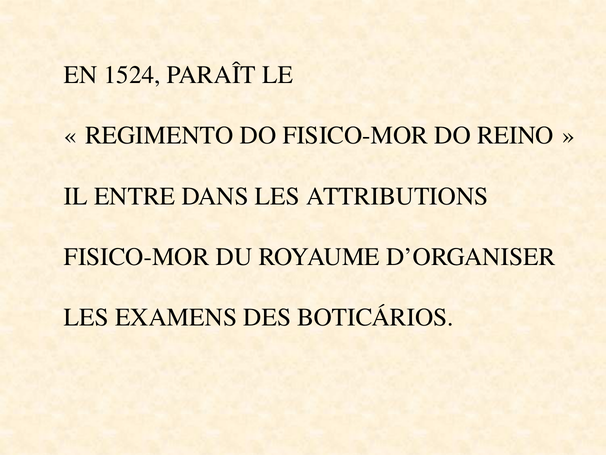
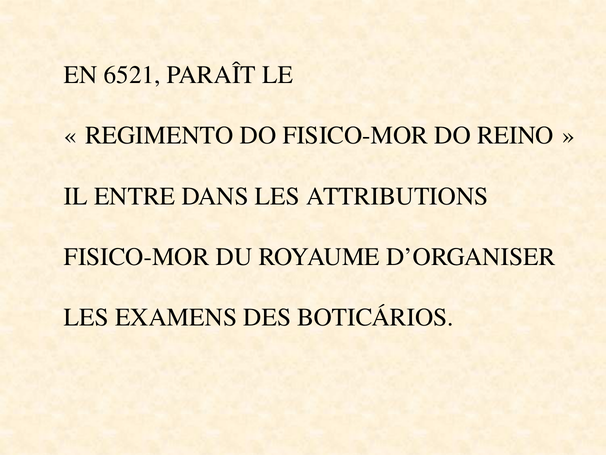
1524: 1524 -> 6521 (132, 75)
